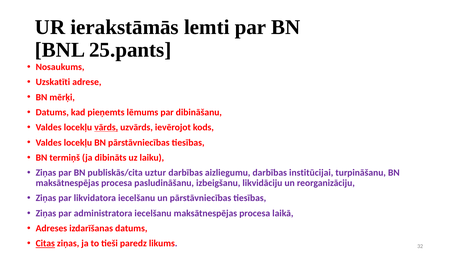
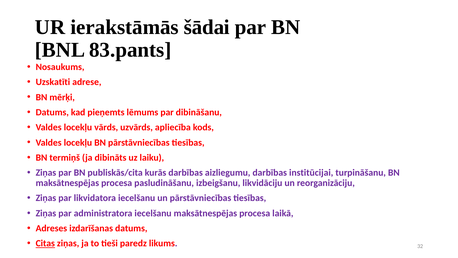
lemti: lemti -> šādai (207, 27)
25.pants: 25.pants -> 83.pants (130, 50)
vārds underline: present -> none (106, 127)
ievērojot: ievērojot -> apliecība (173, 127)
uztur: uztur -> kurās (156, 172)
